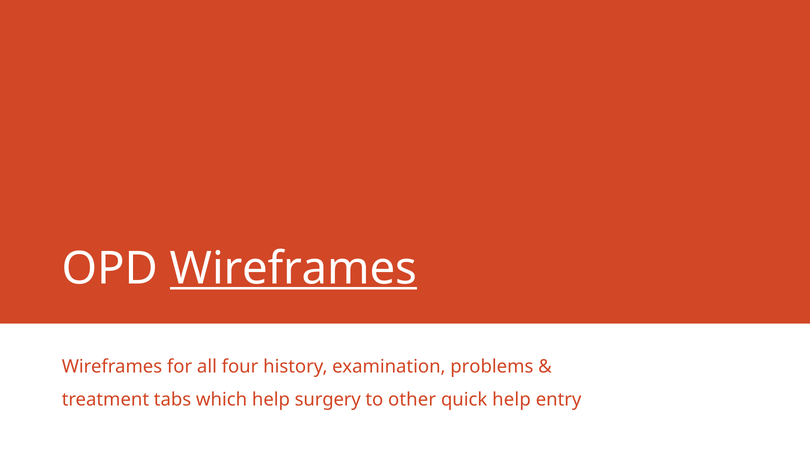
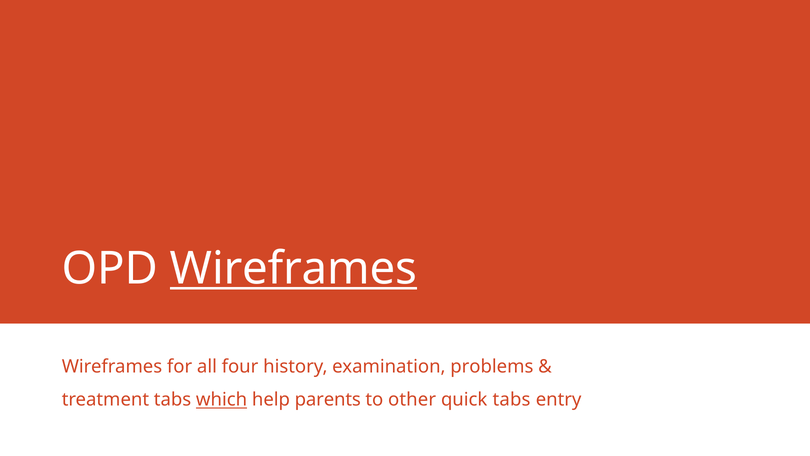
which underline: none -> present (222, 400)
surgery: surgery -> parents (328, 400)
quick help: help -> tabs (512, 400)
